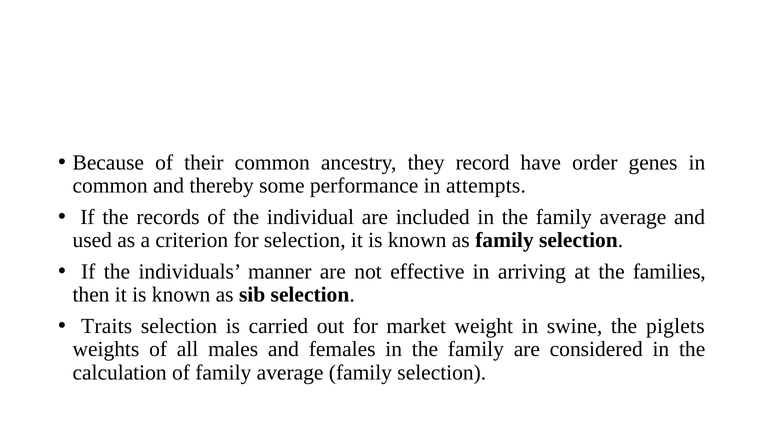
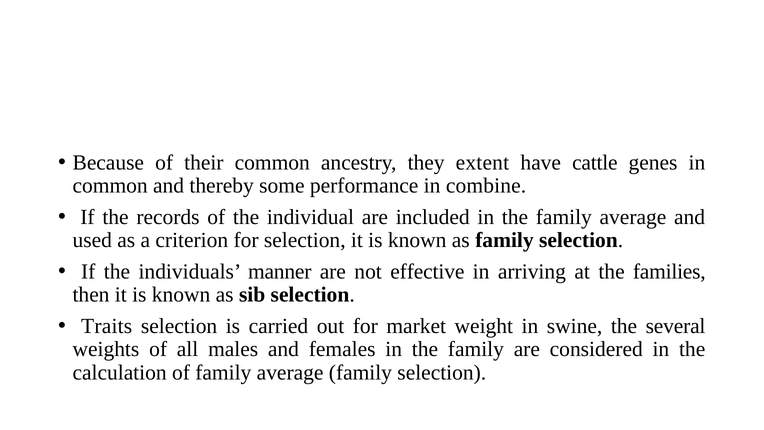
record: record -> extent (482, 163)
order: order -> cattle (595, 163)
attempts: attempts -> combine (486, 186)
piglets: piglets -> several (676, 326)
